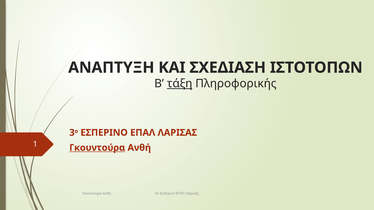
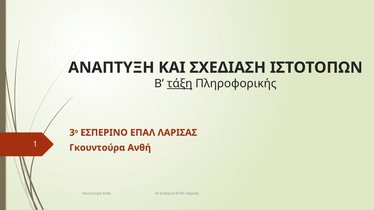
Γκουντούρα underline: present -> none (97, 148)
